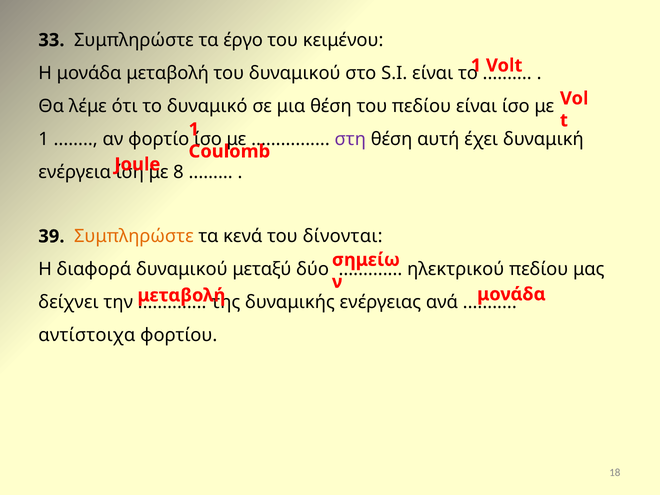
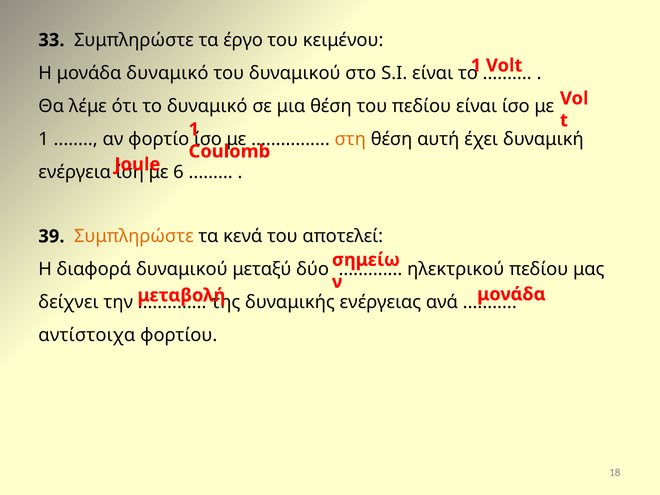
μονάδα μεταβολή: μεταβολή -> δυναμικό (167, 73)
στη colour: purple -> orange (350, 139)
8: 8 -> 6 (178, 172)
δίνονται: δίνονται -> αποτελεί (343, 236)
